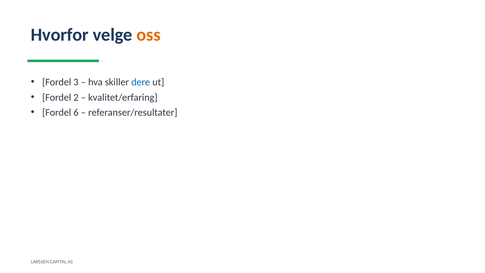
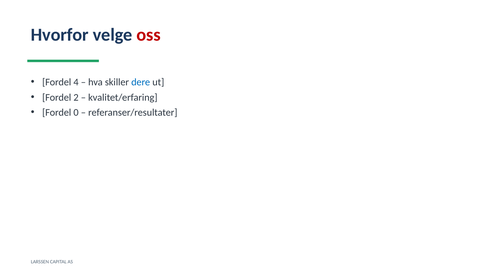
oss colour: orange -> red (149, 35)
3: 3 -> 4 (76, 82)
6: 6 -> 0 (76, 112)
